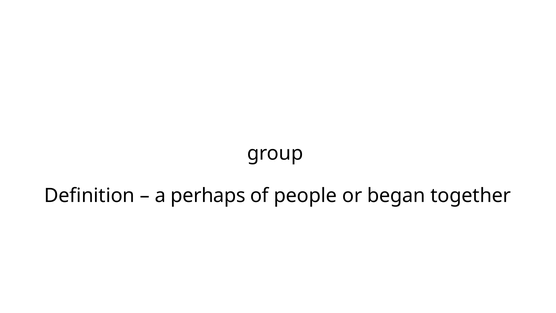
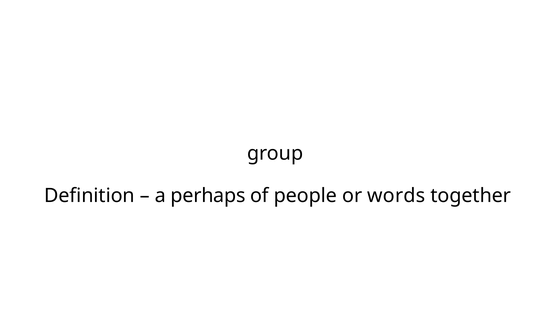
began: began -> words (396, 196)
